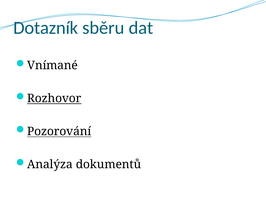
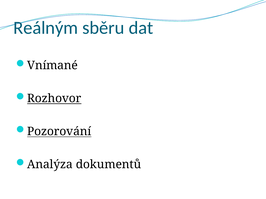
Dotazník: Dotazník -> Reálným (46, 28)
